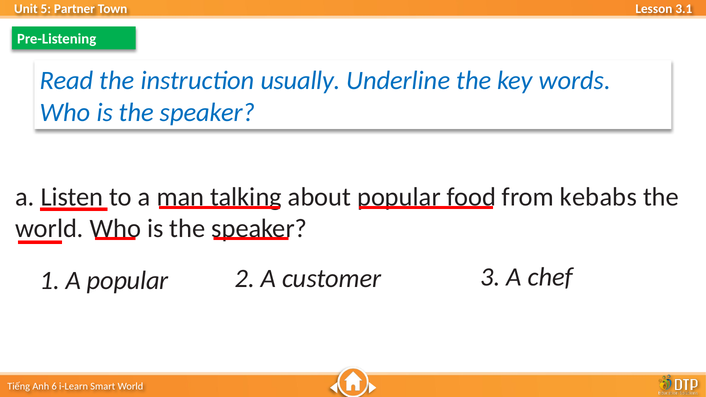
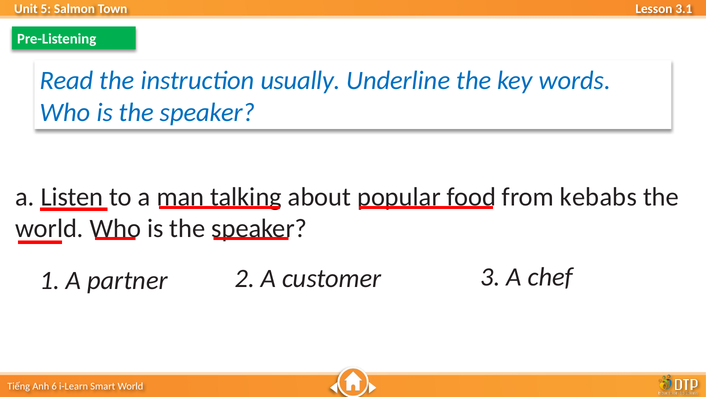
Partner: Partner -> Salmon (74, 9)
A popular: popular -> partner (127, 281)
